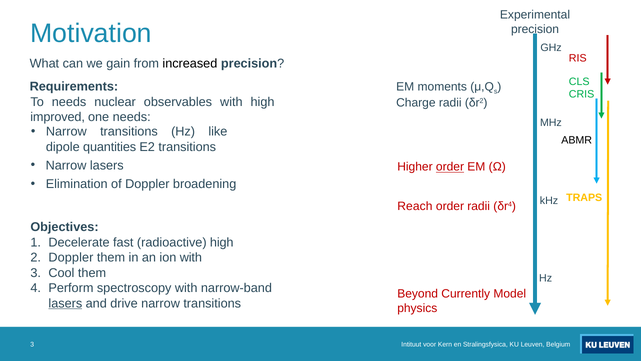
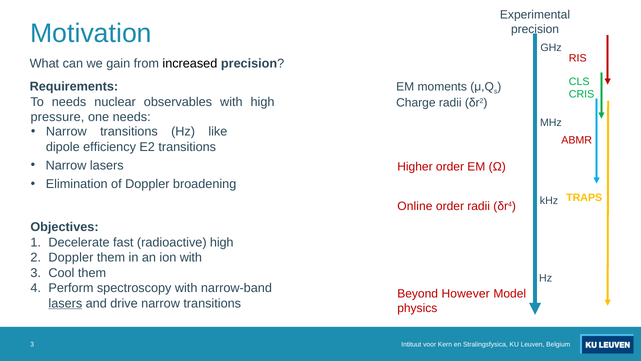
improved: improved -> pressure (57, 117)
ABMR colour: black -> red (577, 140)
quantities: quantities -> efficiency (110, 147)
order underline: present -> none (450, 167)
Reach: Reach -> Online (415, 206)
Currently: Currently -> However (466, 294)
